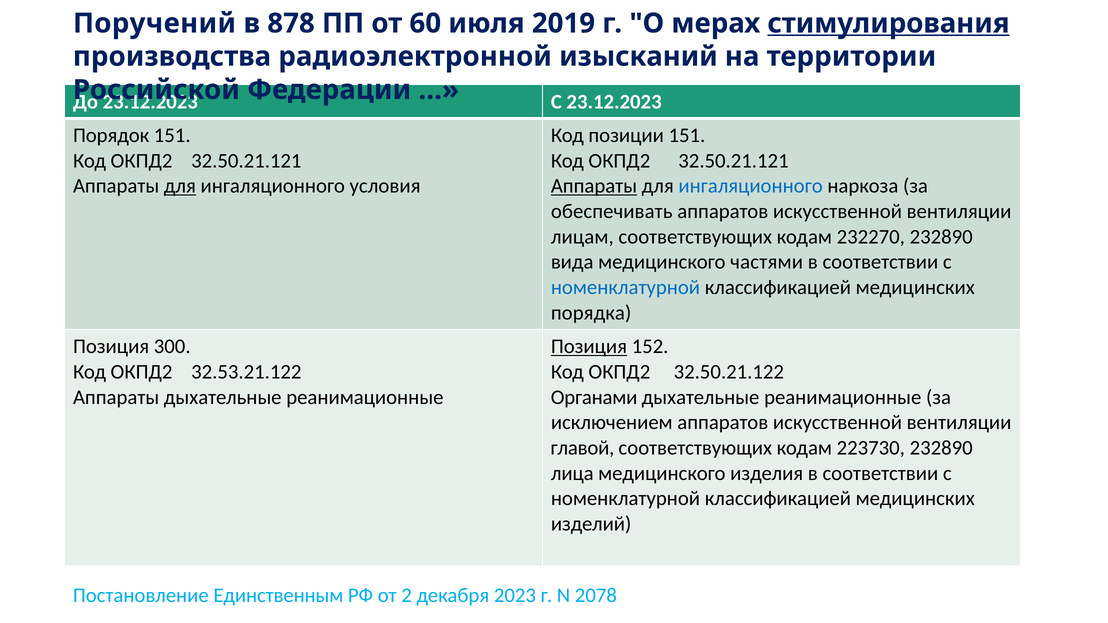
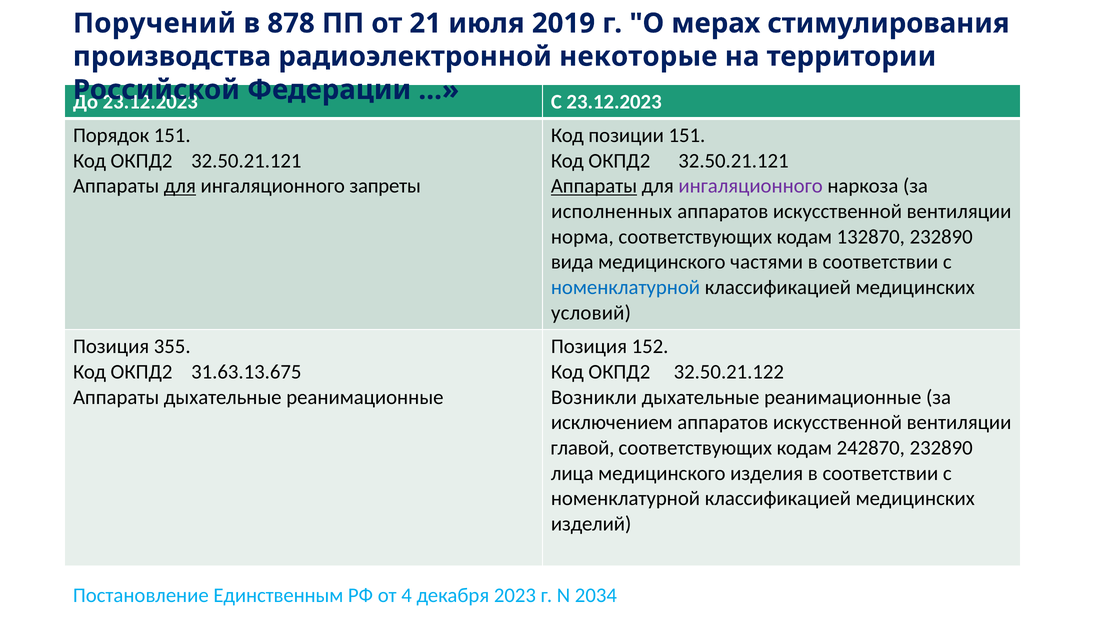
60: 60 -> 21 (425, 23)
стимулирования underline: present -> none (888, 23)
изысканий: изысканий -> некоторые (638, 57)
условия: условия -> запреты (385, 186)
ингаляционного colour: blue -> purple (751, 186)
обеспечивать: обеспечивать -> исполненных (612, 212)
лицам: лицам -> норма (582, 237)
232270: 232270 -> 132870 (871, 237)
порядка: порядка -> условий (591, 313)
300: 300 -> 355 (172, 347)
Позиция underline: present -> none (589, 347)
32.53.21.122: 32.53.21.122 -> 31.63.13.675 (246, 372)
Органами: Органами -> Возникли (594, 397)
223730: 223730 -> 242870 (871, 448)
2: 2 -> 4 (407, 595)
2078: 2078 -> 2034 (596, 595)
